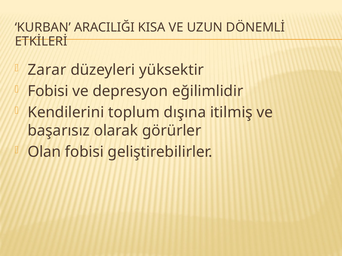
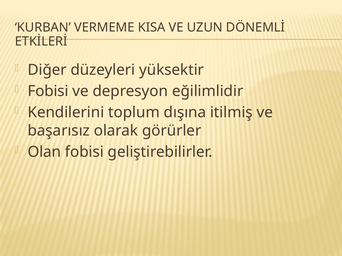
ARACILIĞI: ARACILIĞI -> VERMEME (104, 27)
Zarar: Zarar -> Diğer (47, 70)
